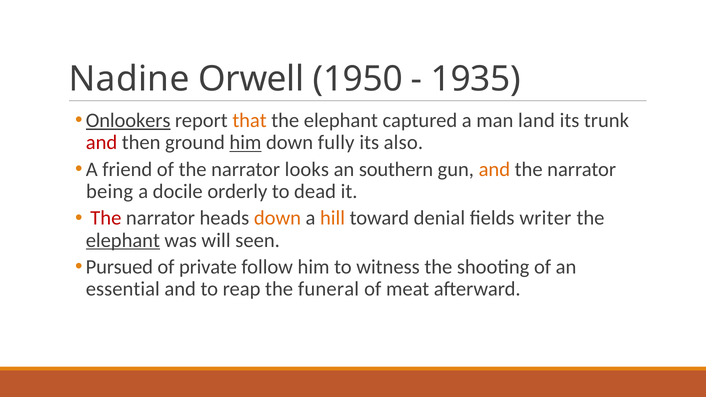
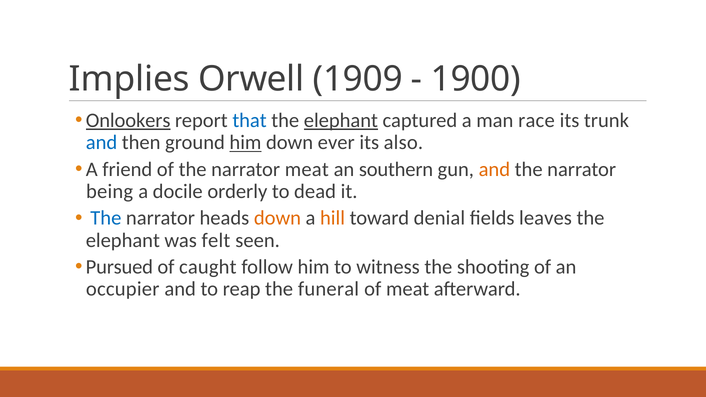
Nadine: Nadine -> Implies (129, 79)
1950: 1950 -> 1909 (358, 79)
1935: 1935 -> 1900 (476, 79)
that colour: orange -> blue (250, 120)
elephant underline: none -> present (341, 120)
land: land -> race (536, 120)
and colour: red -> blue (102, 143)
fully: fully -> ever (336, 143)
narrator looks: looks -> meat (307, 169)
The colour: red -> blue (106, 218)
writer: writer -> leaves (545, 218)
elephant underline: present -> none (123, 240)
will: will -> felt (216, 240)
private: private -> caught (208, 267)
essential: essential -> occupier (123, 289)
